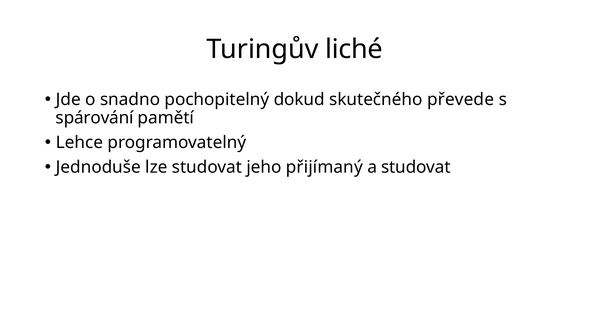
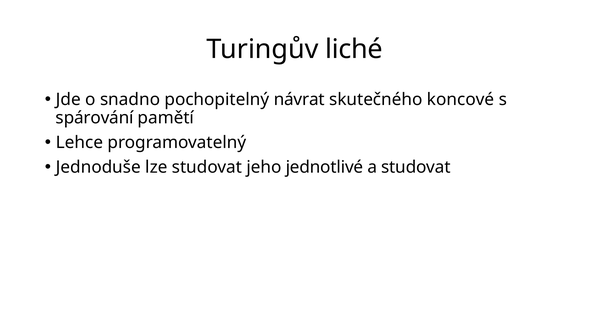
dokud: dokud -> návrat (299, 100)
převede: převede -> koncové (461, 100)
přijímaný: přijímaný -> jednotlivé (325, 167)
